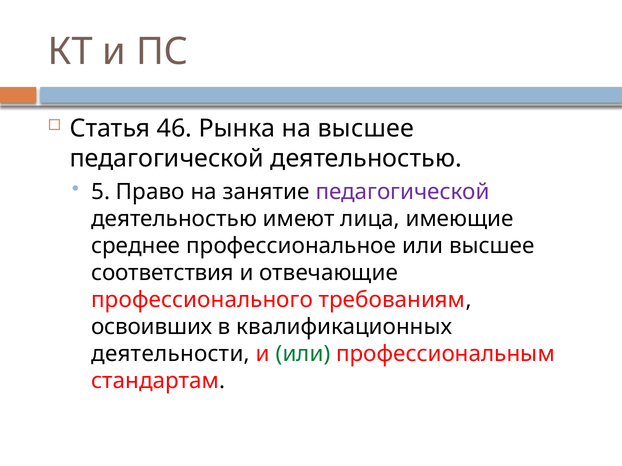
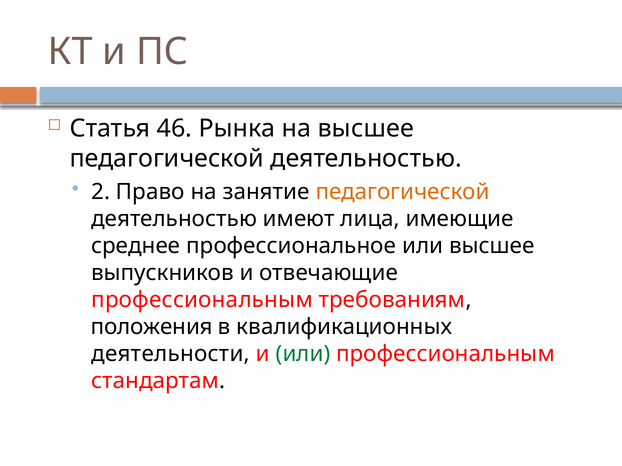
5: 5 -> 2 (101, 192)
педагогической colour: purple -> orange (403, 192)
соответствия: соответствия -> выпускников (163, 273)
профессионального: профессионального -> профессиональным (202, 300)
освоивших: освоивших -> положения (152, 327)
